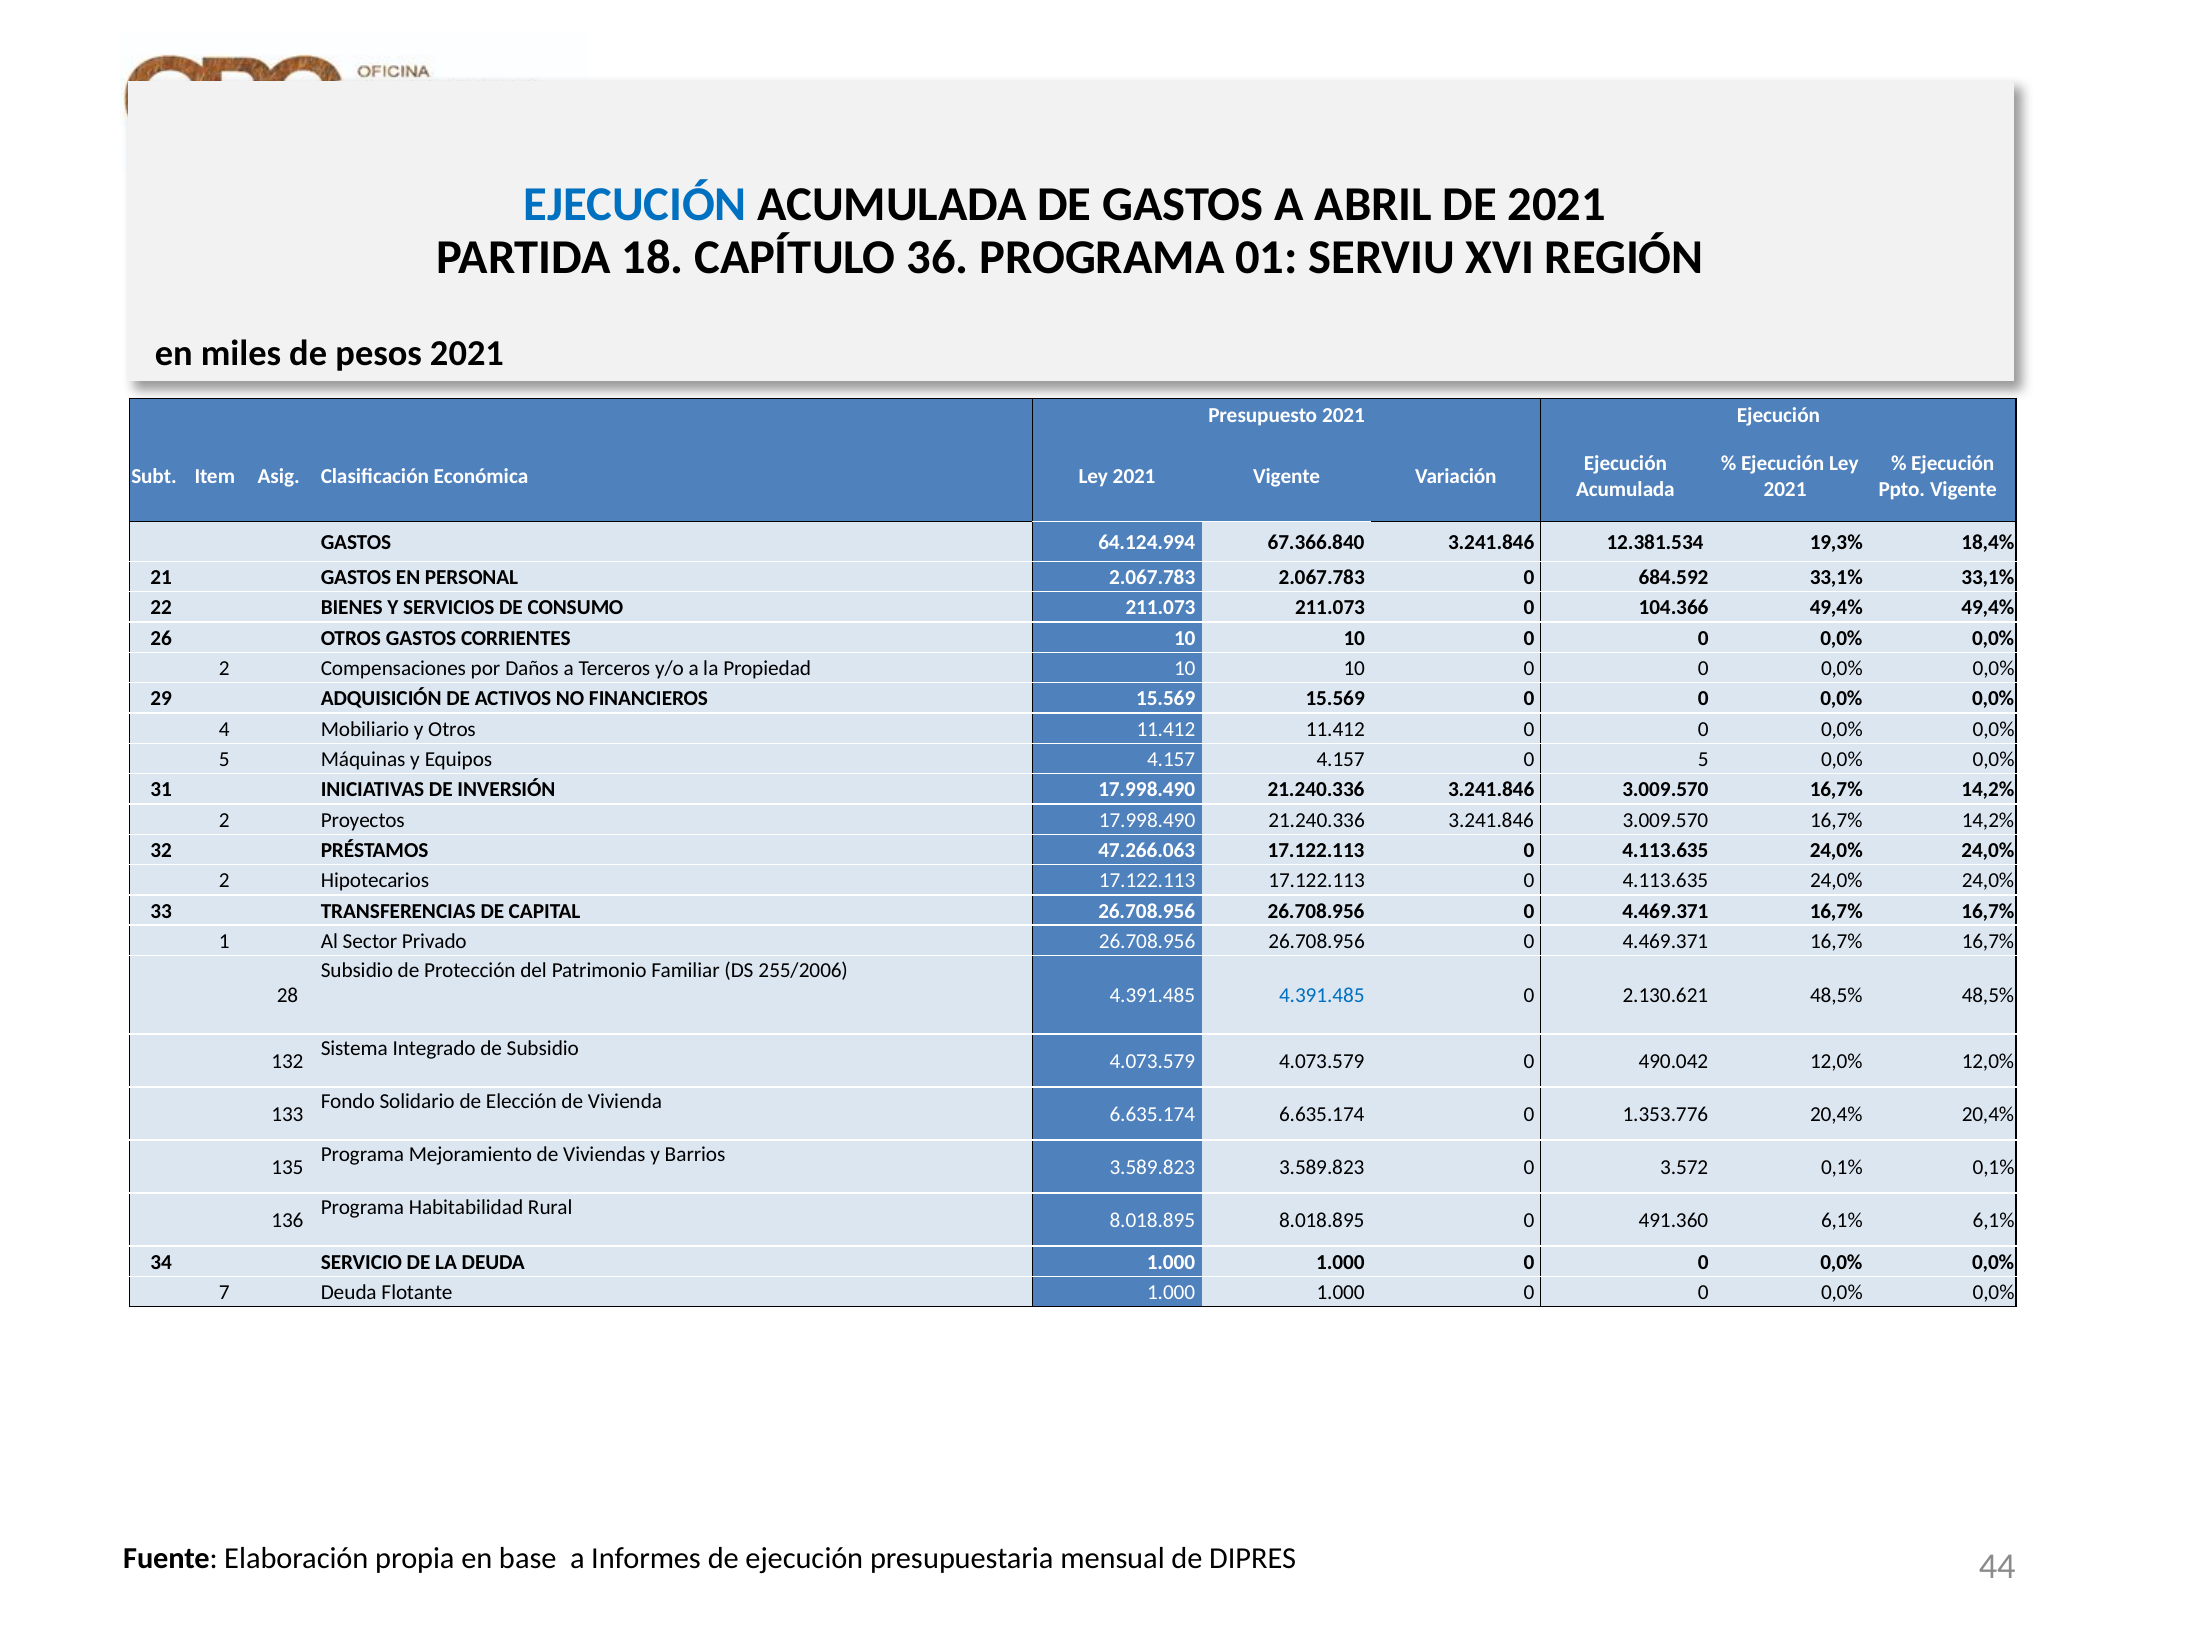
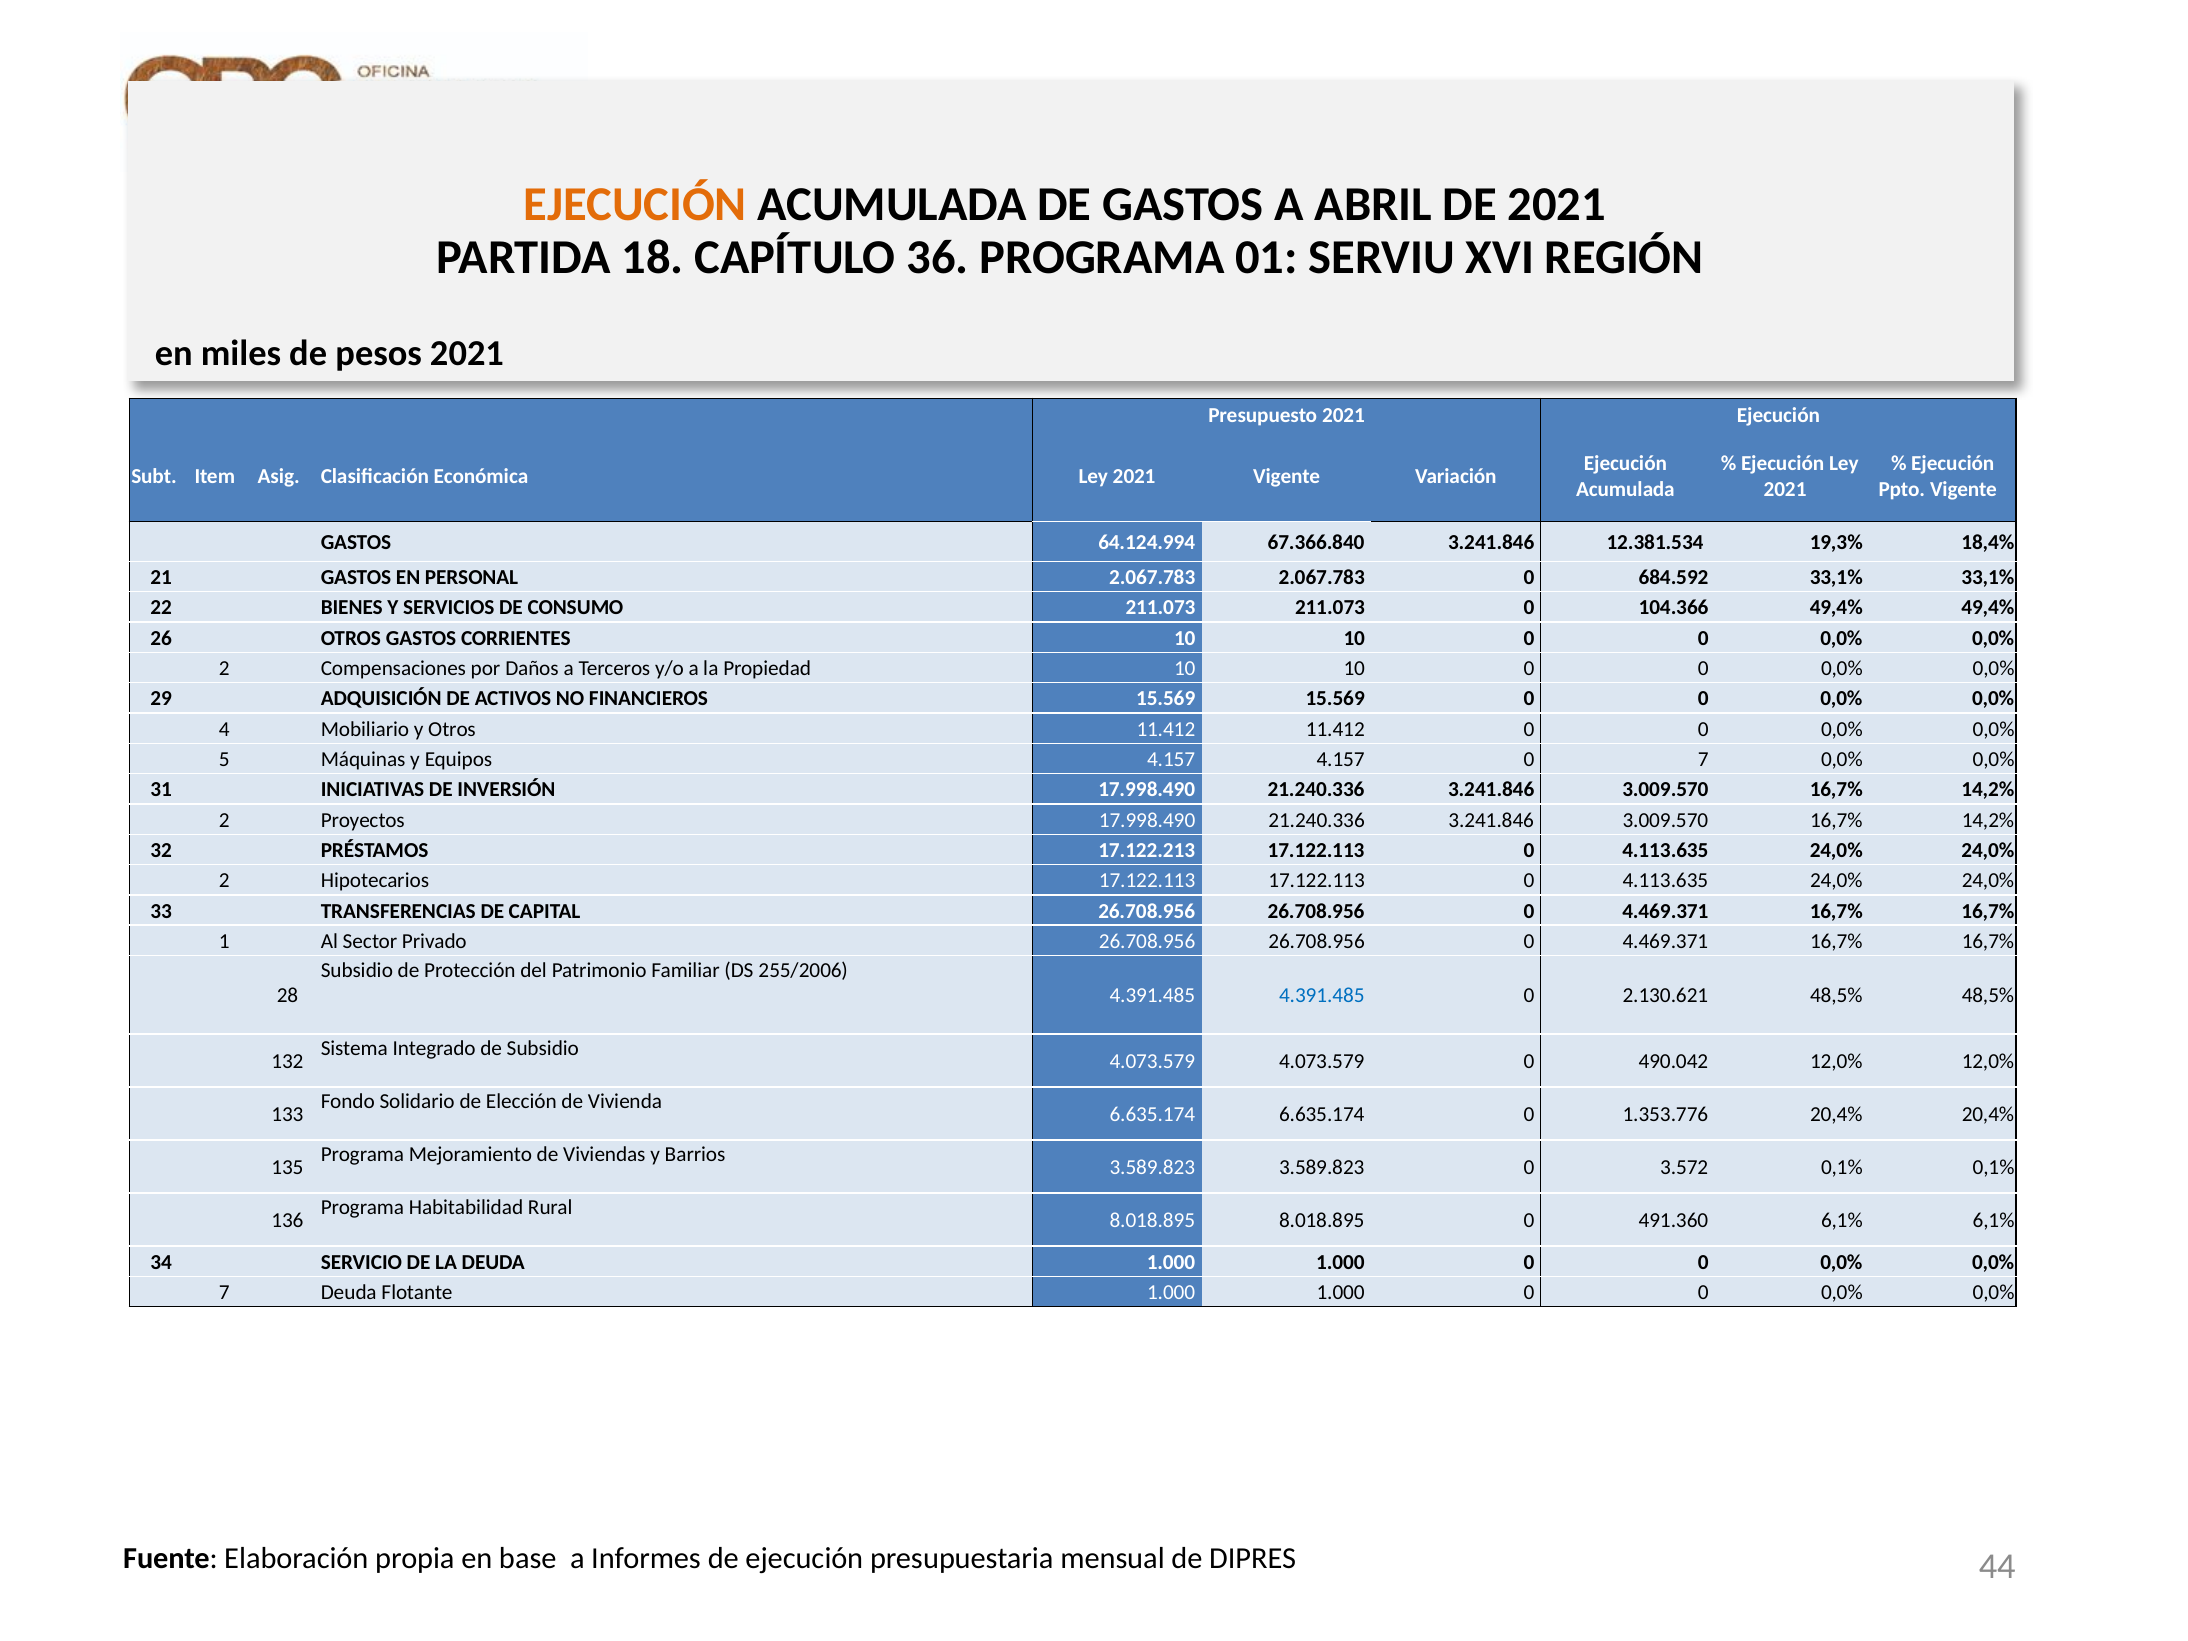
EJECUCIÓN colour: blue -> orange (635, 205)
0 5: 5 -> 7 (1703, 759)
47.266.063: 47.266.063 -> 17.122.213 (1147, 850)
